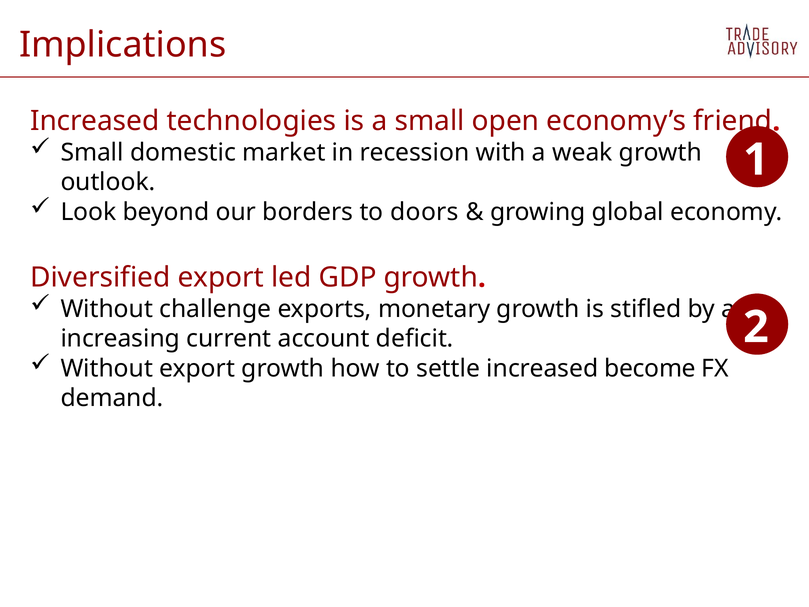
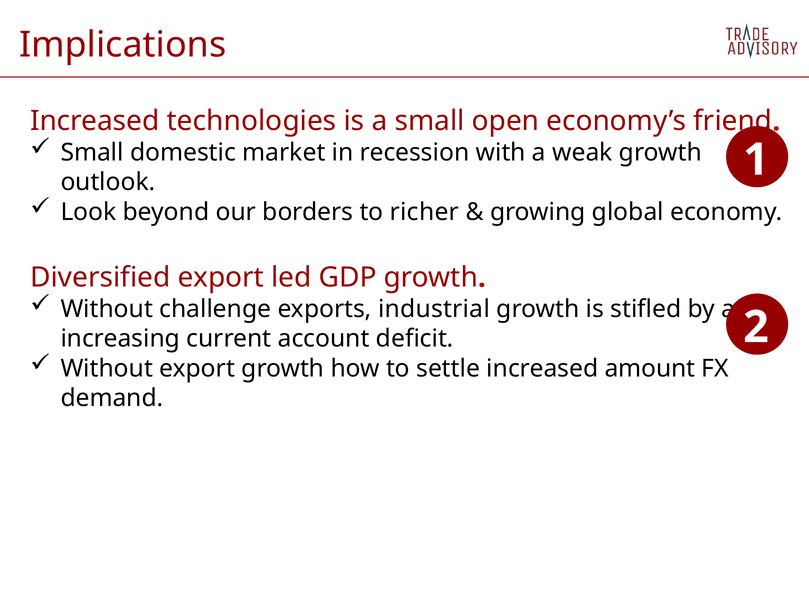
doors: doors -> richer (424, 212)
monetary: monetary -> industrial (434, 309)
become: become -> amount (650, 368)
